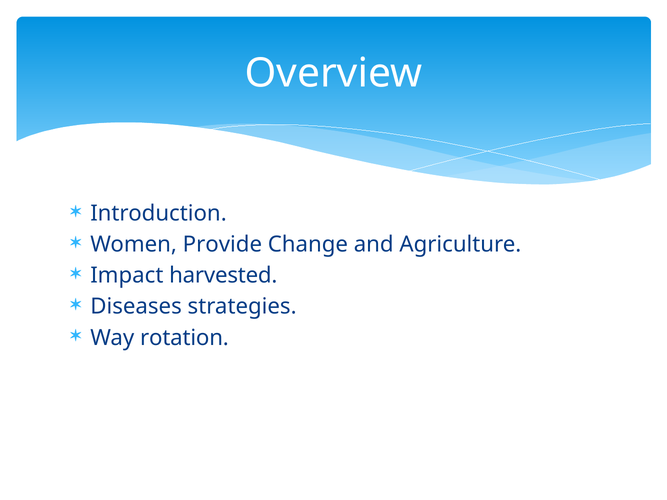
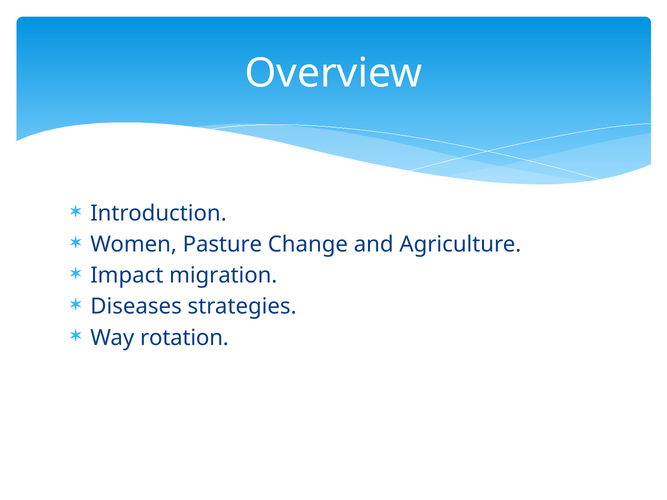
Provide: Provide -> Pasture (222, 245)
harvested: harvested -> migration (223, 276)
